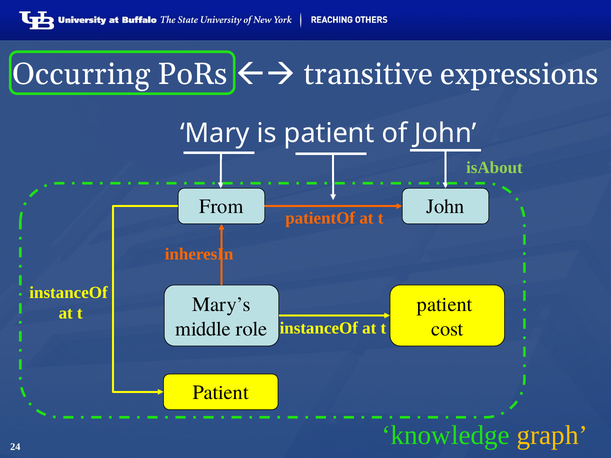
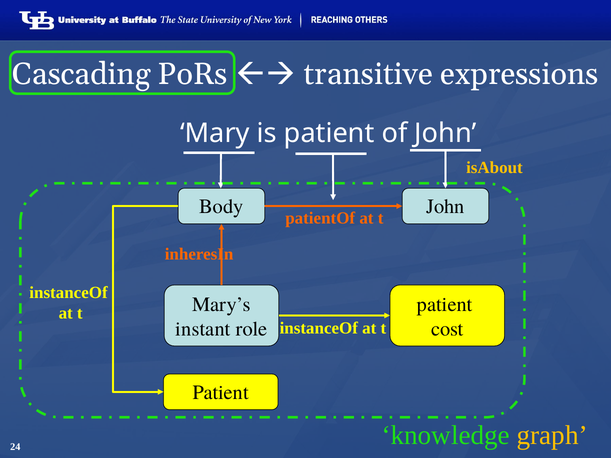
Occurring: Occurring -> Cascading (81, 74)
isAbout colour: light green -> yellow (494, 168)
From: From -> Body (221, 207)
middle: middle -> instant (203, 329)
